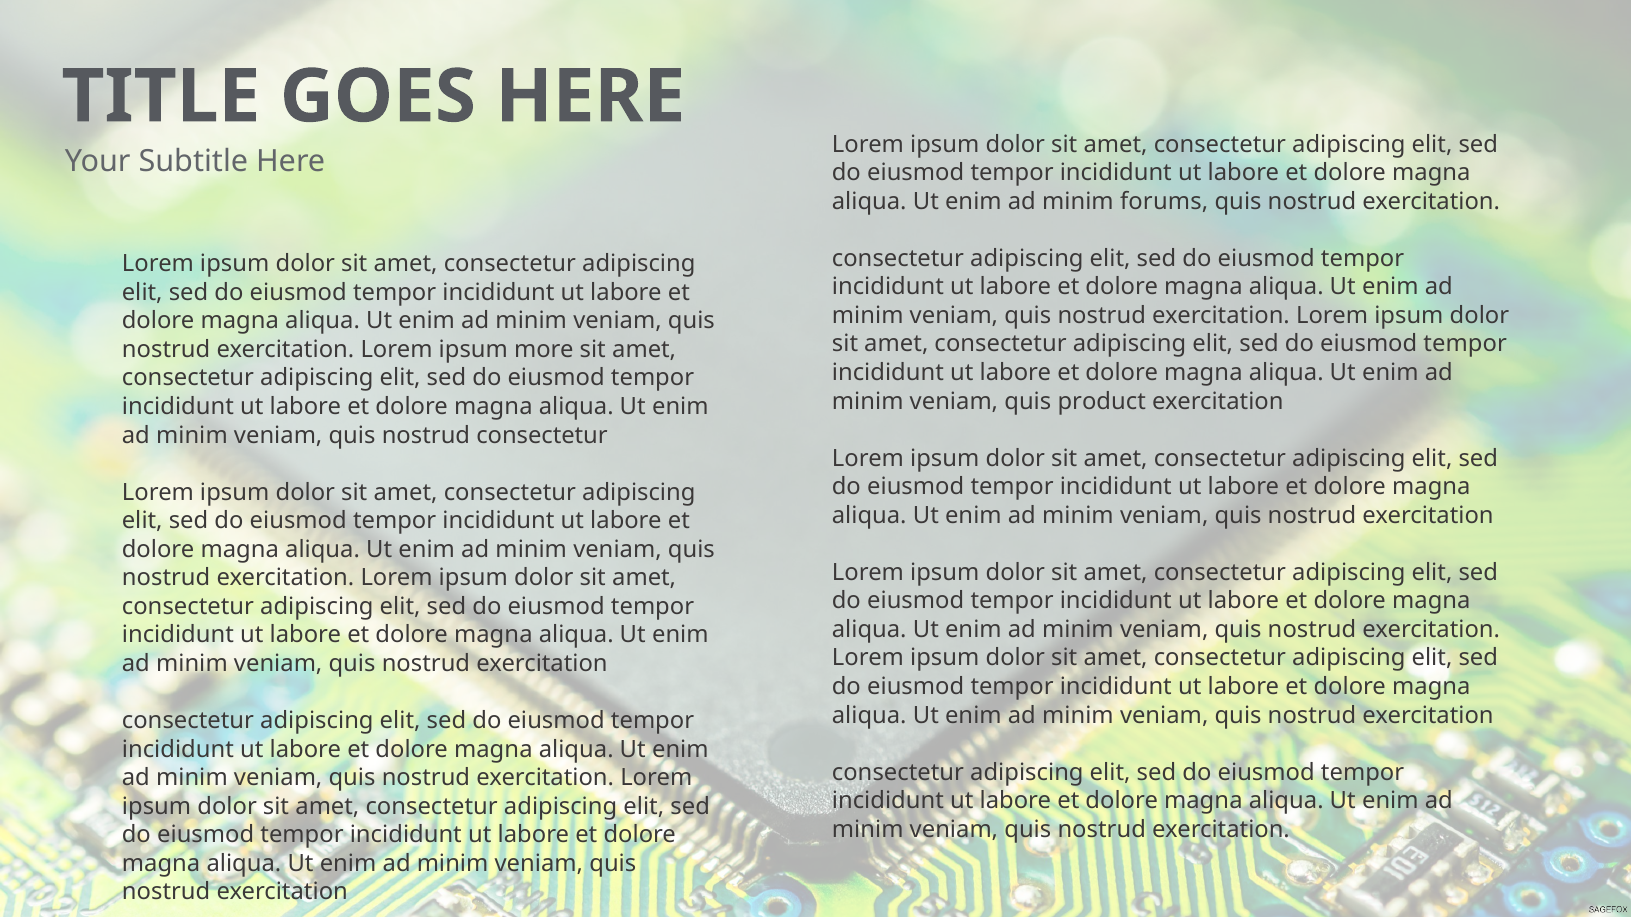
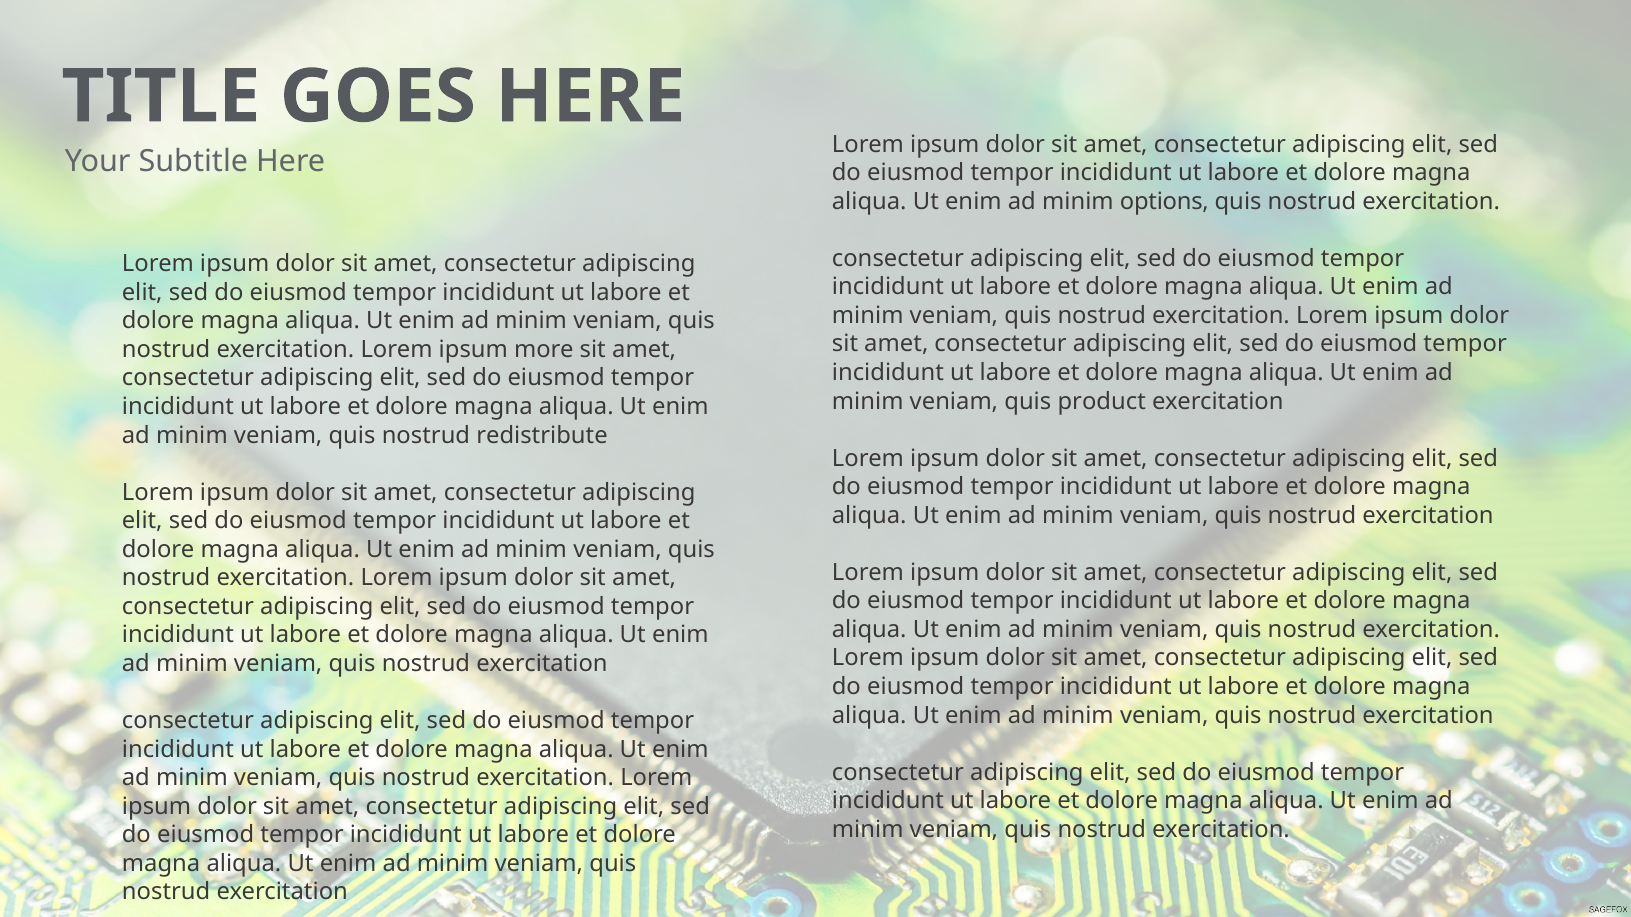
forums: forums -> options (1164, 201)
nostrud consectetur: consectetur -> redistribute (542, 435)
